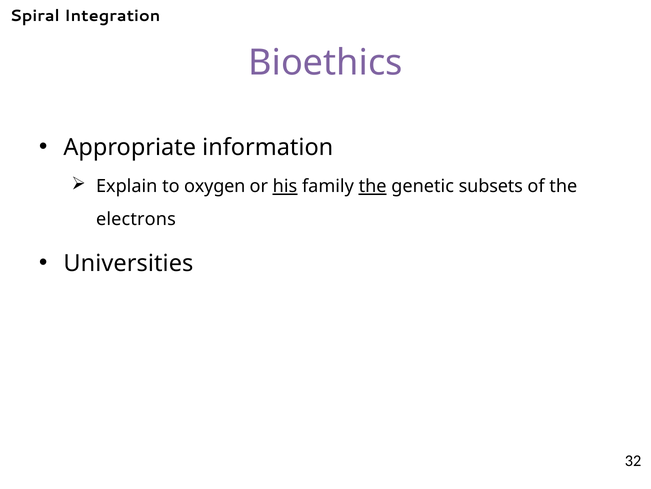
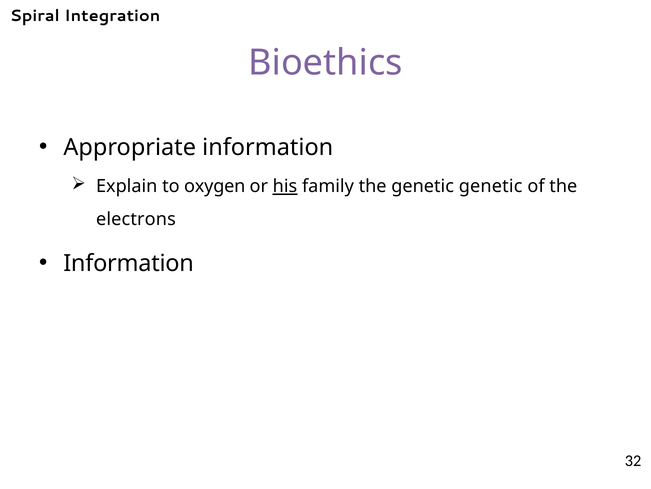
the underline: present -> none (373, 186)
genetic subsets: subsets -> genetic (491, 186)
Universities: Universities -> Information (129, 263)
